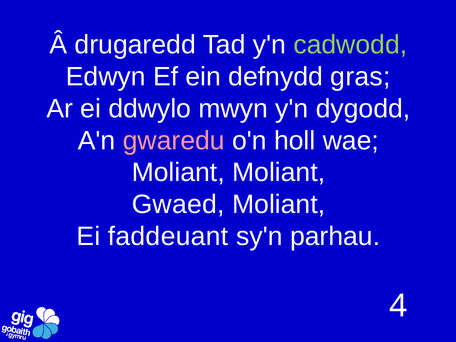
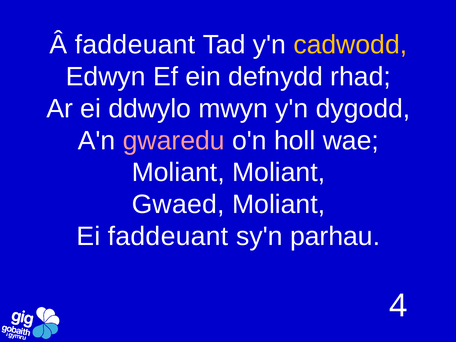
Â drugaredd: drugaredd -> faddeuant (135, 45)
cadwodd colour: light green -> yellow (350, 45)
gras: gras -> rhad (361, 77)
